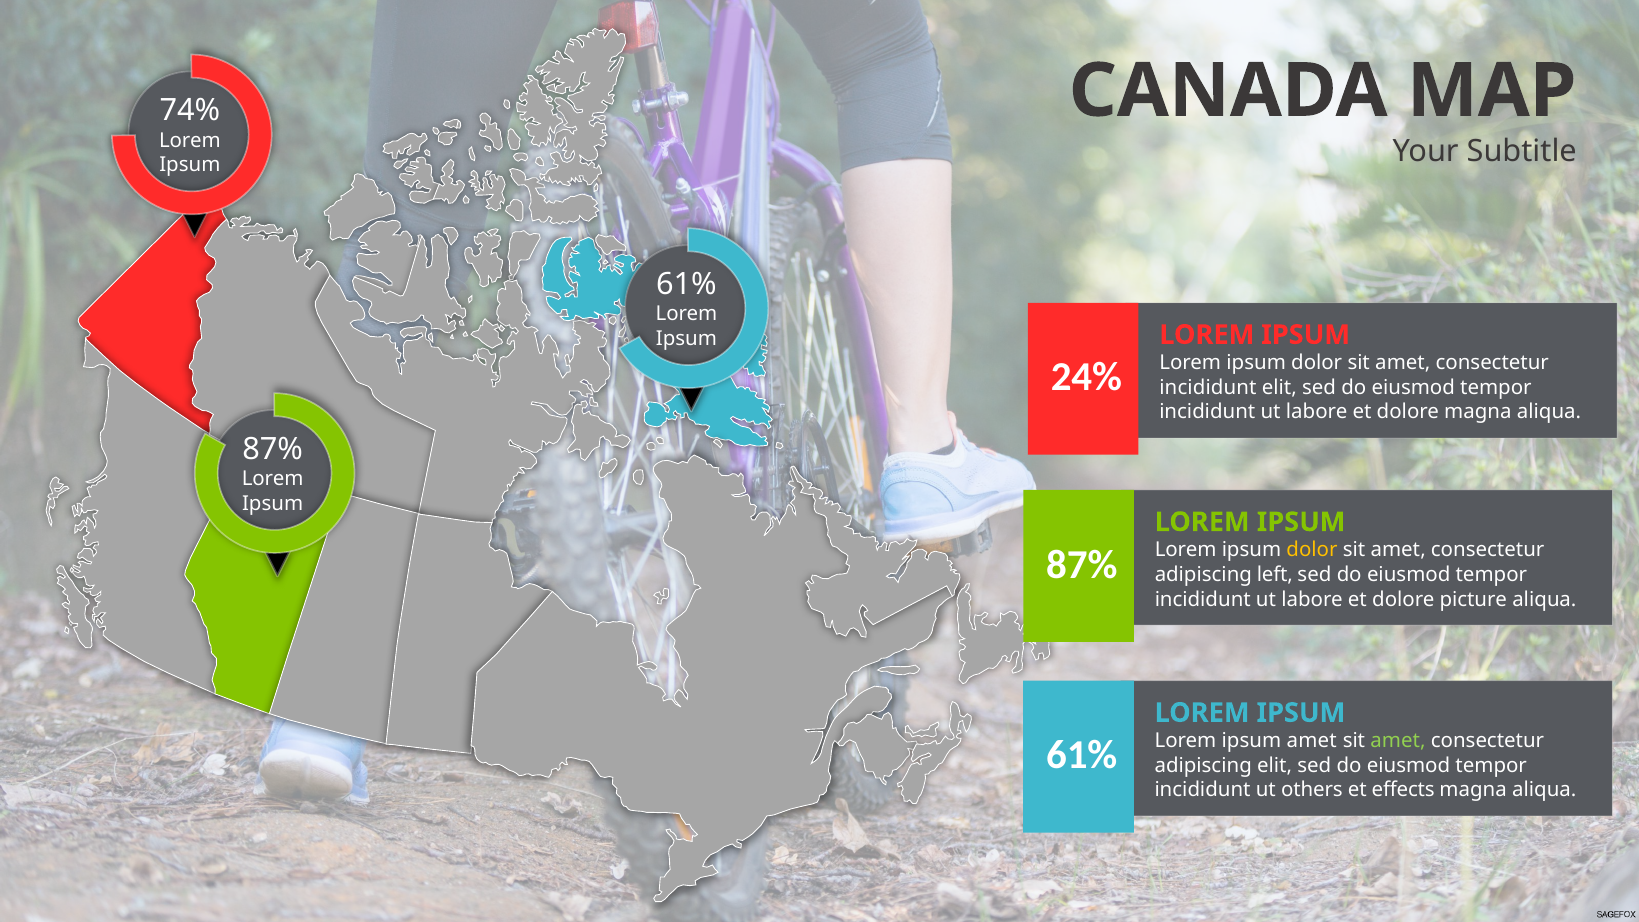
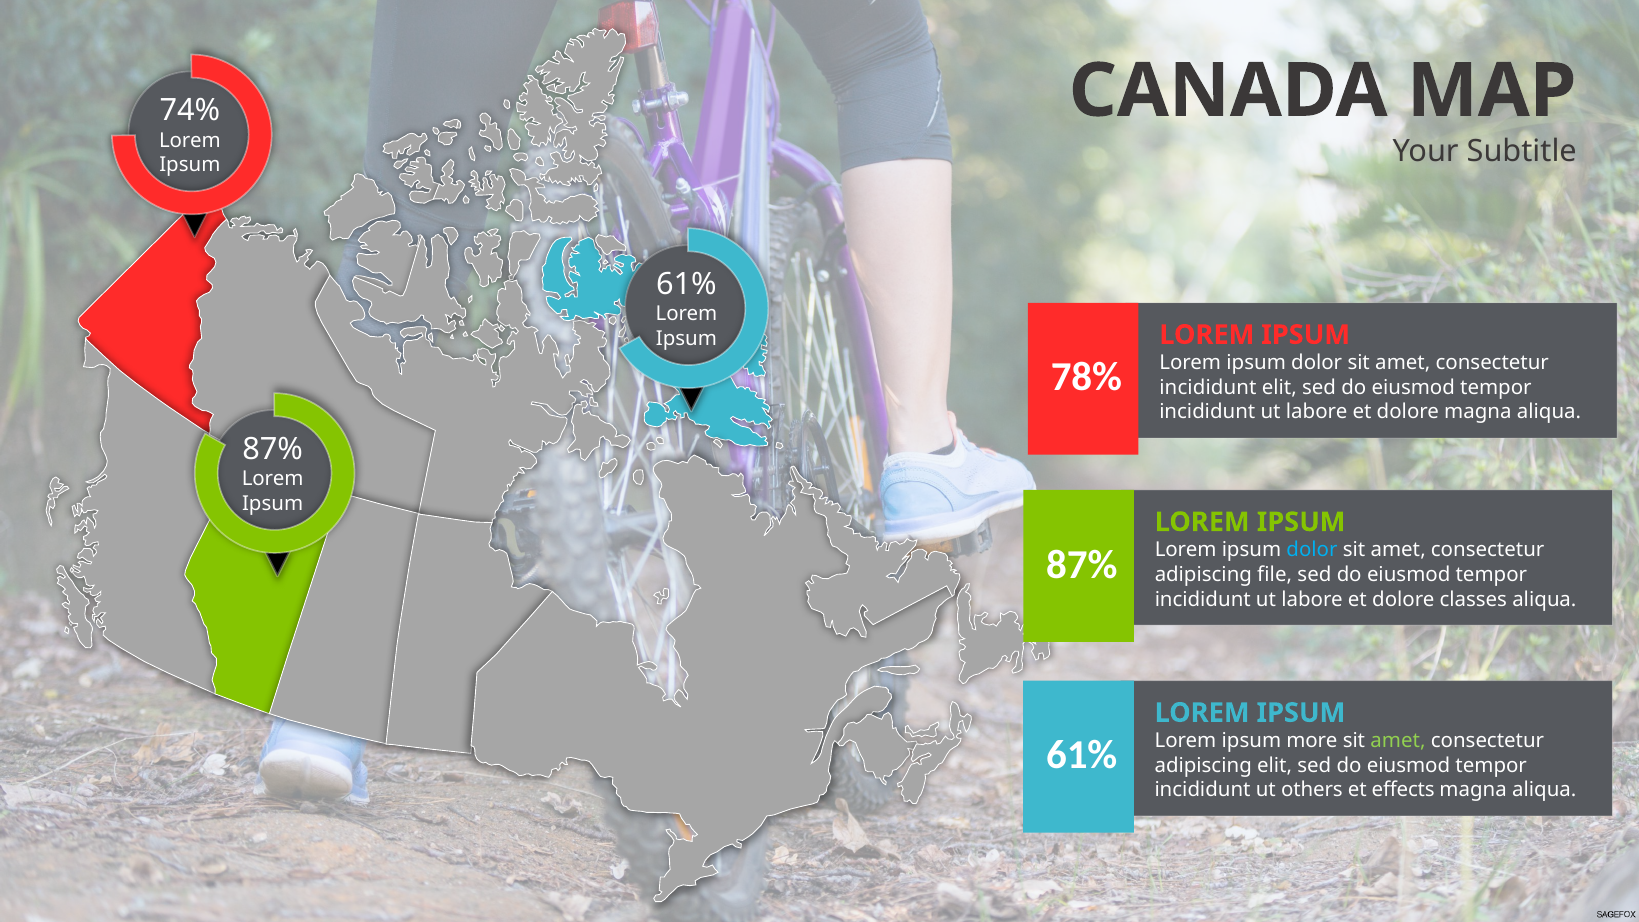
24%: 24% -> 78% (1086, 377)
dolor colour: yellow -> light blue (1312, 550)
left: left -> file (1275, 575)
picture: picture -> classes (1473, 599)
ipsum amet: amet -> more (1312, 741)
